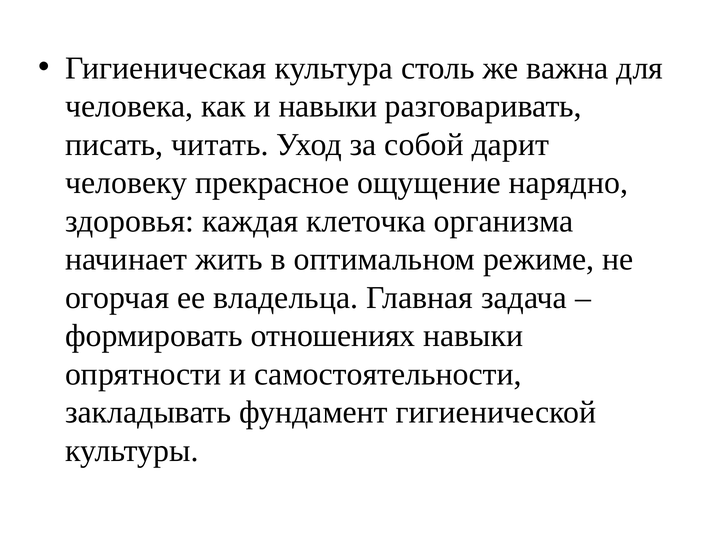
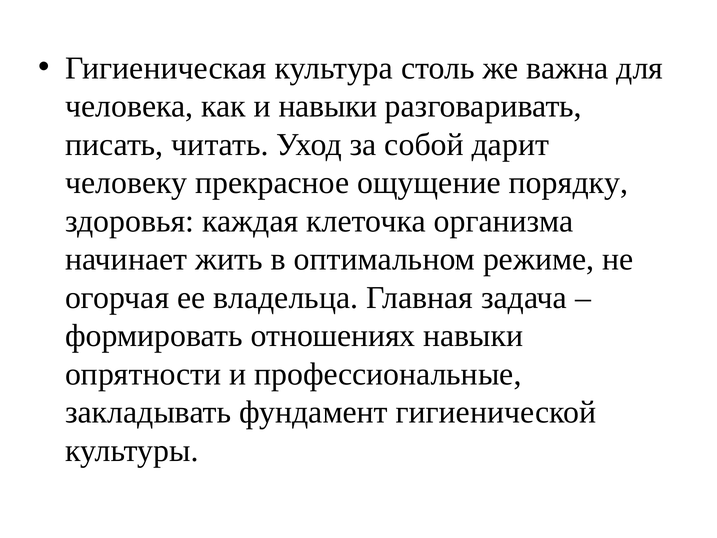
нарядно: нарядно -> порядку (568, 183)
самостоятельности: самостоятельности -> профессиональные (388, 374)
